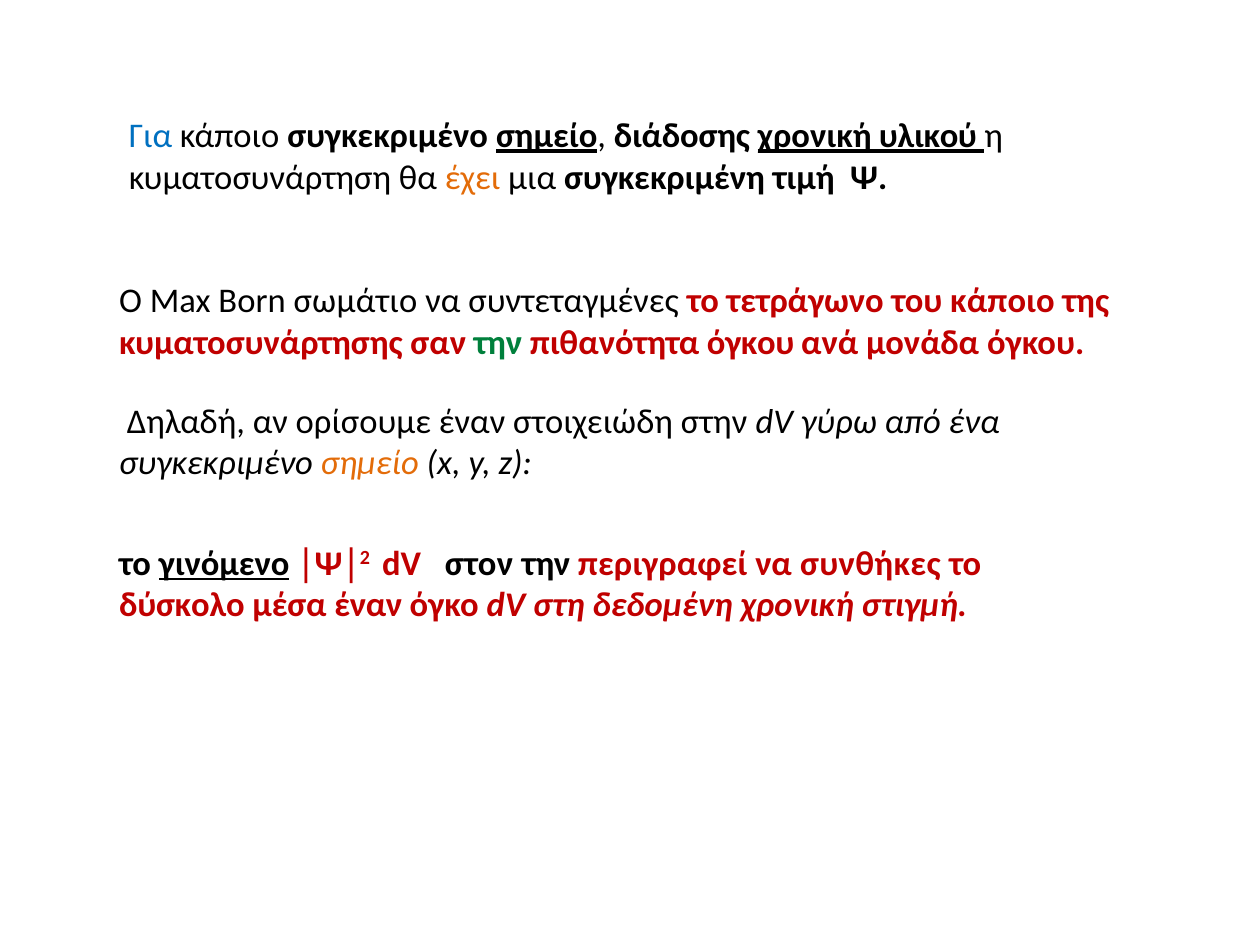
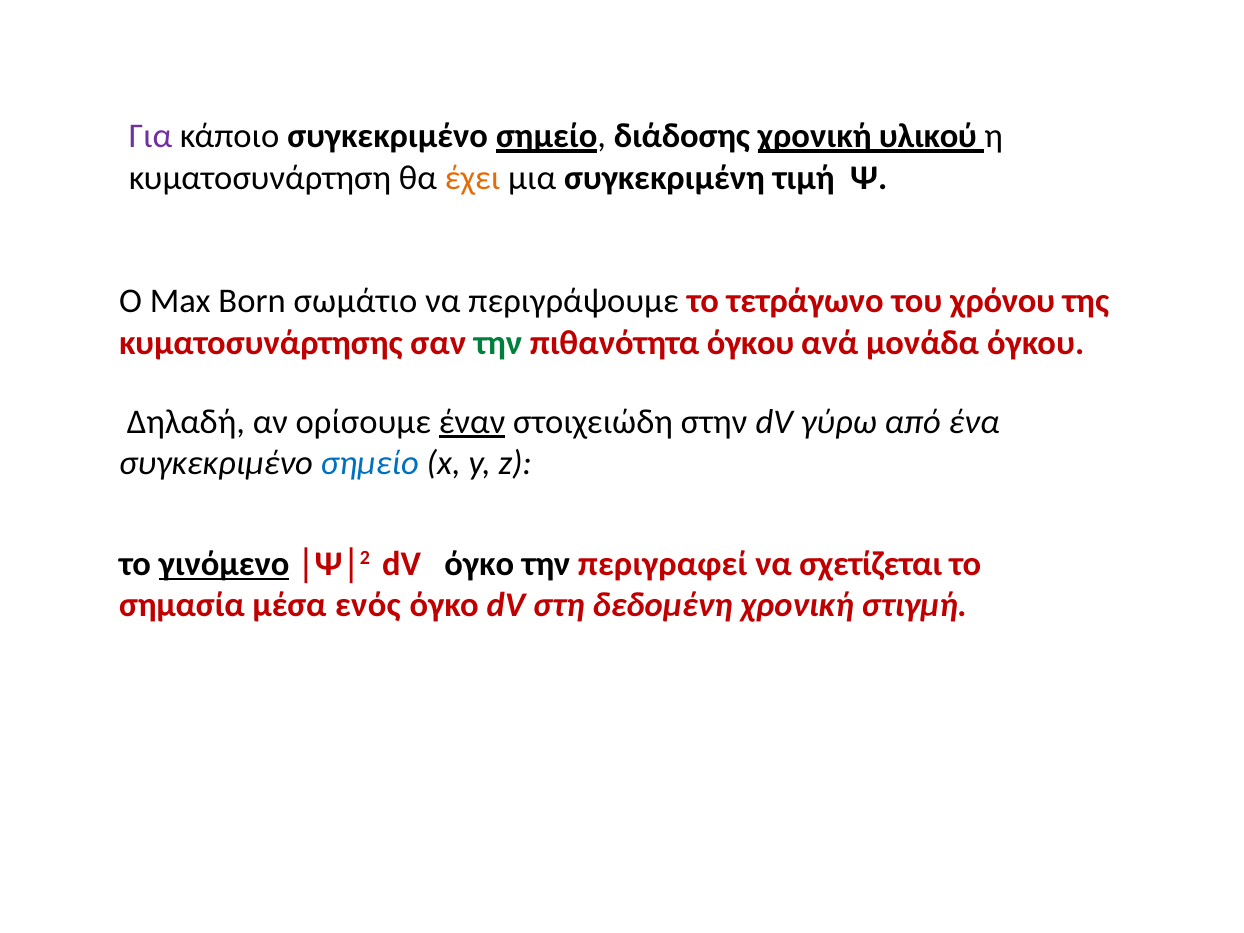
Για colour: blue -> purple (151, 136)
συντεταγμένες: συντεταγμένες -> περιγράψουμε (574, 301)
του κάποιο: κάποιο -> χρόνου (1003, 301)
έναν underline: none -> present (472, 422)
σημείο colour: orange -> blue (370, 463)
dV στον: στον -> όγκο (479, 564)
συνθήκες: συνθήκες -> σχετίζεται (871, 564)
δύσκολο: δύσκολο -> σημασία (182, 605)
μέσα έναν: έναν -> ενός (368, 605)
